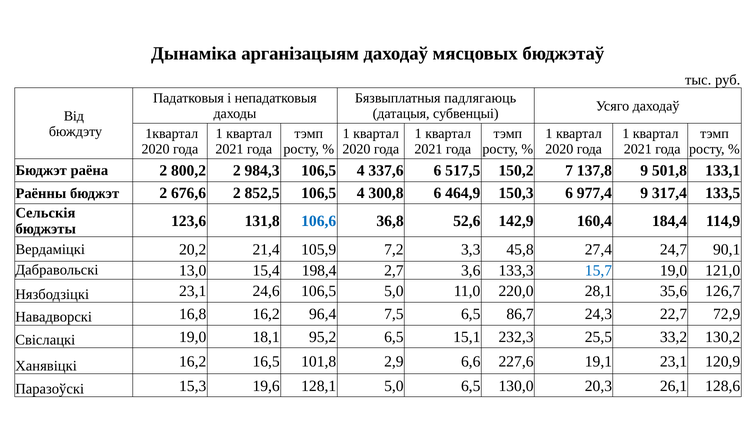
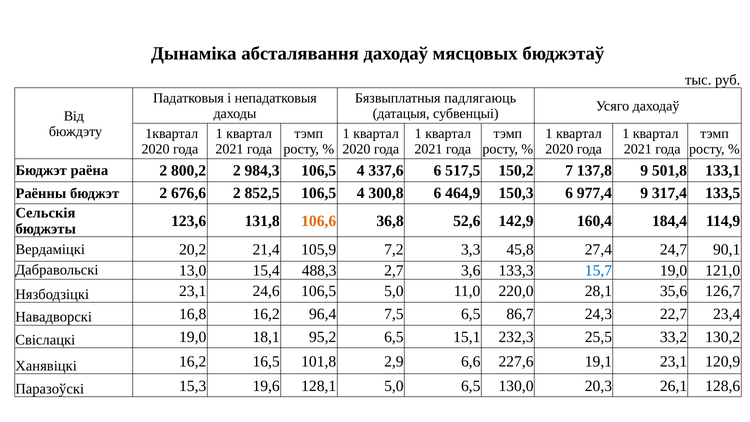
арганізацыям: арганізацыям -> абсталявання (300, 54)
106,6 colour: blue -> orange (319, 221)
198,4: 198,4 -> 488,3 (319, 271)
72,9: 72,9 -> 23,4 (727, 314)
